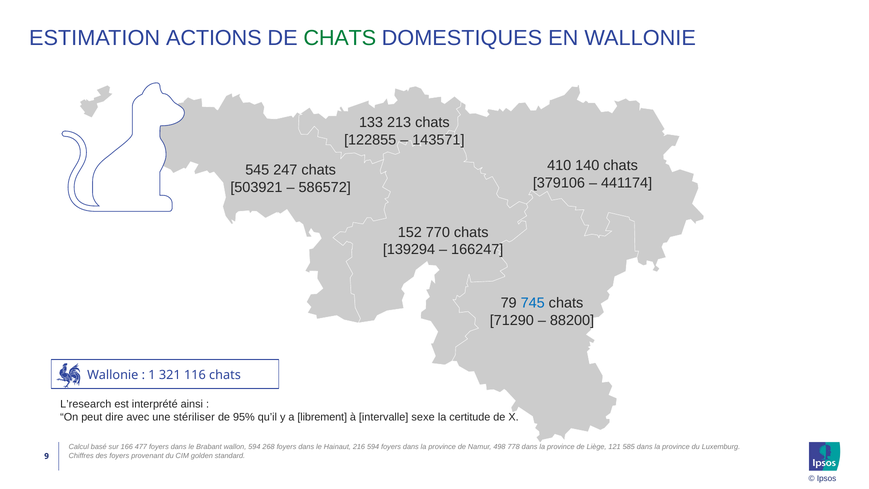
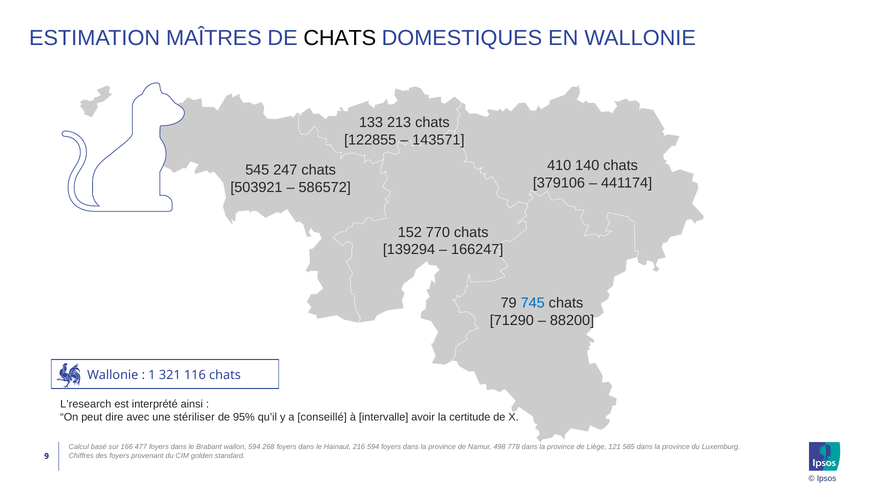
ACTIONS: ACTIONS -> MAÎTRES (214, 38)
CHATS colour: green -> black (340, 38)
librement: librement -> conseillé (322, 417)
sexe: sexe -> avoir (423, 417)
